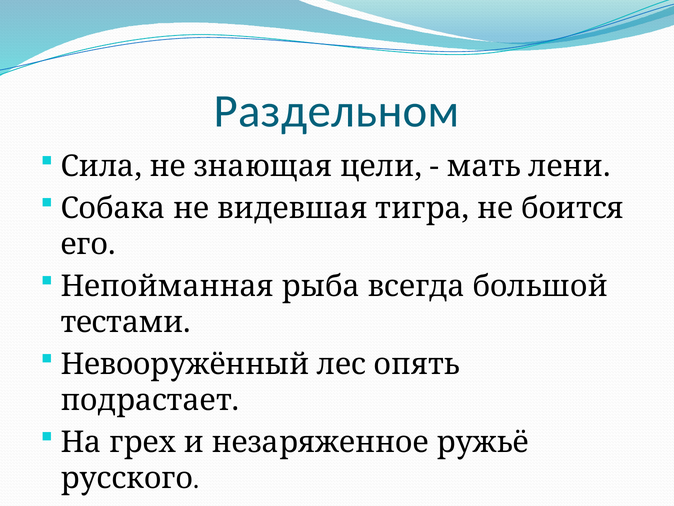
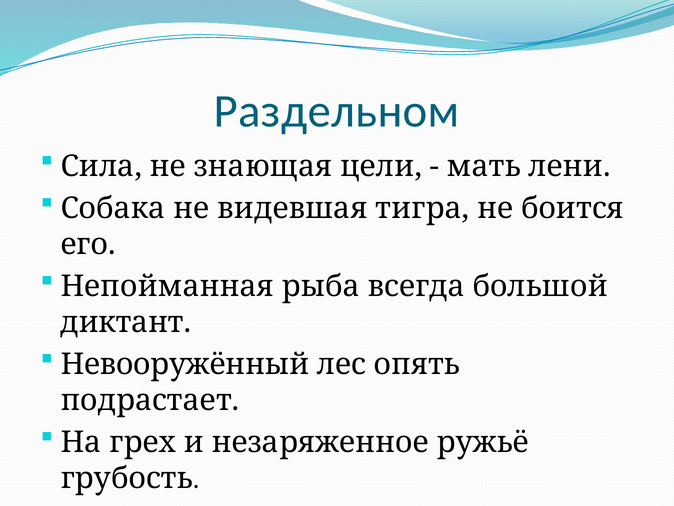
тестами: тестами -> диктант (126, 322)
русского: русского -> грубость (127, 478)
